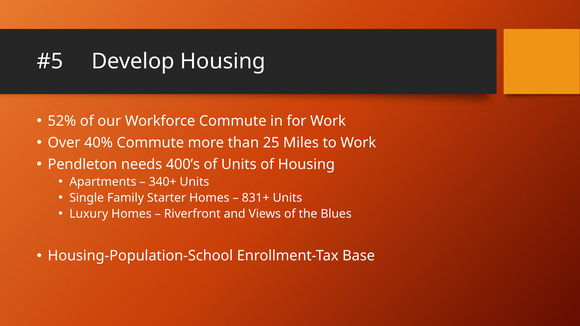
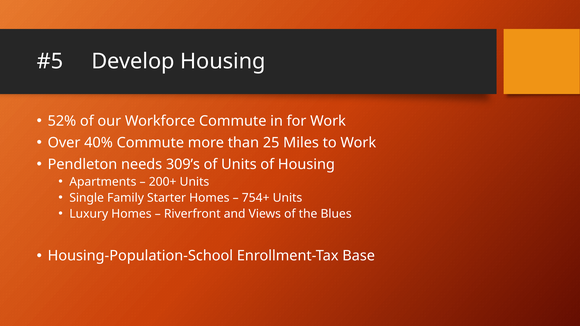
400’s: 400’s -> 309’s (183, 164)
340+: 340+ -> 200+ (163, 182)
831+: 831+ -> 754+ (256, 198)
